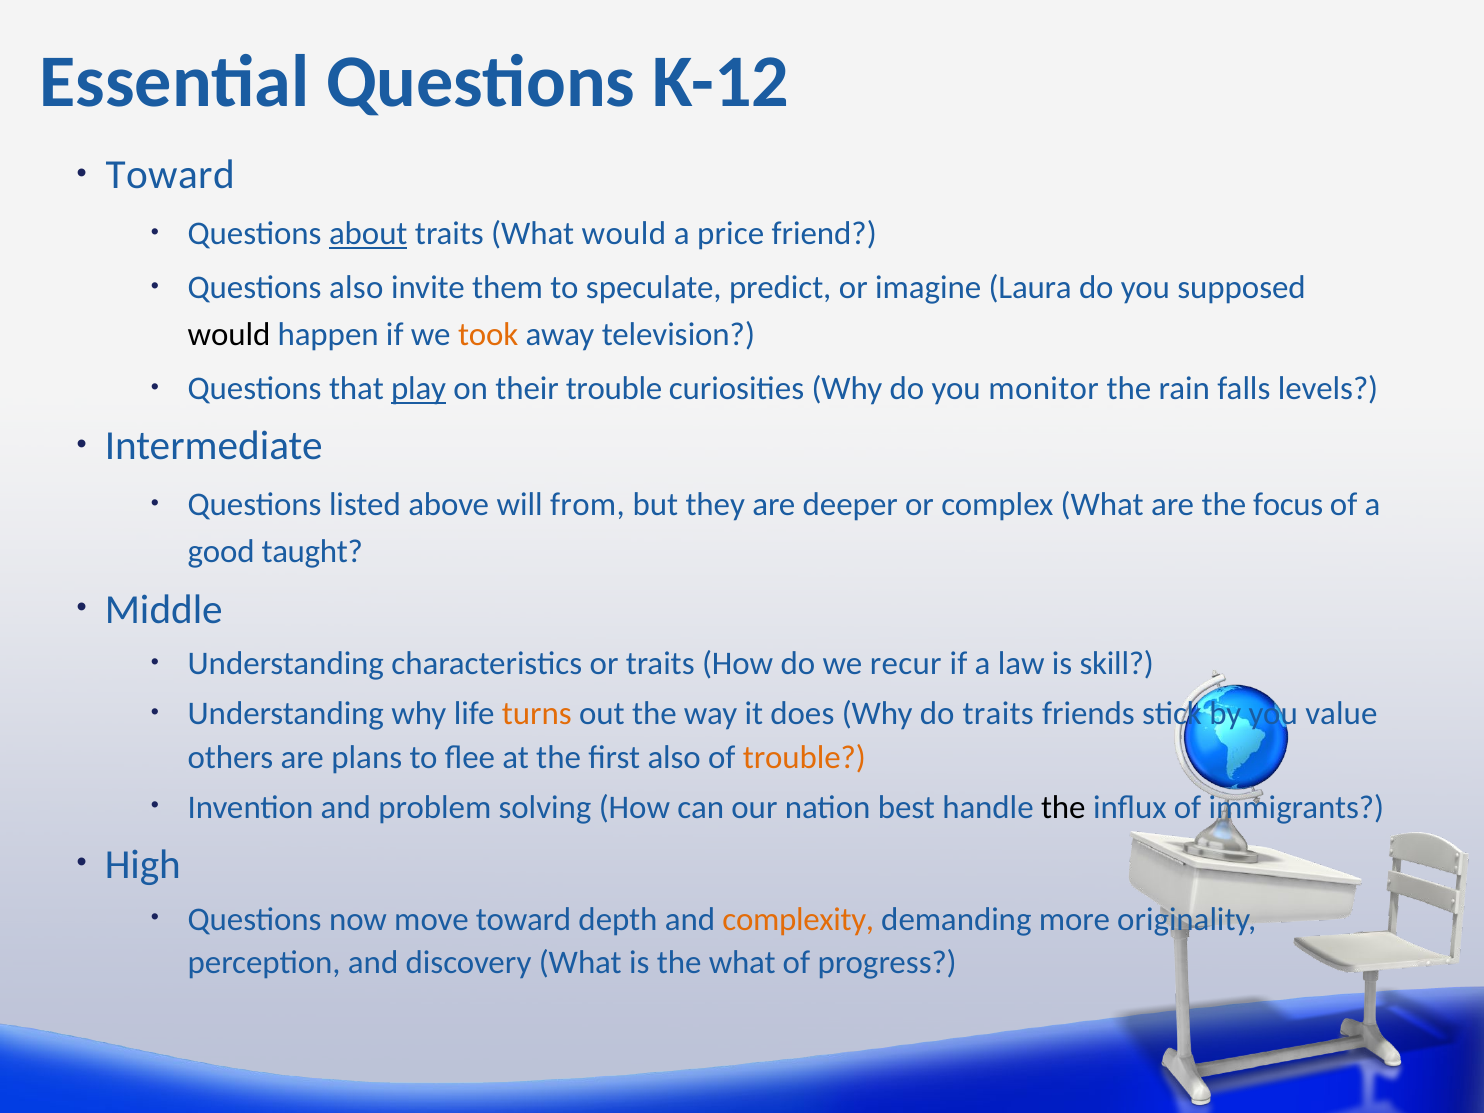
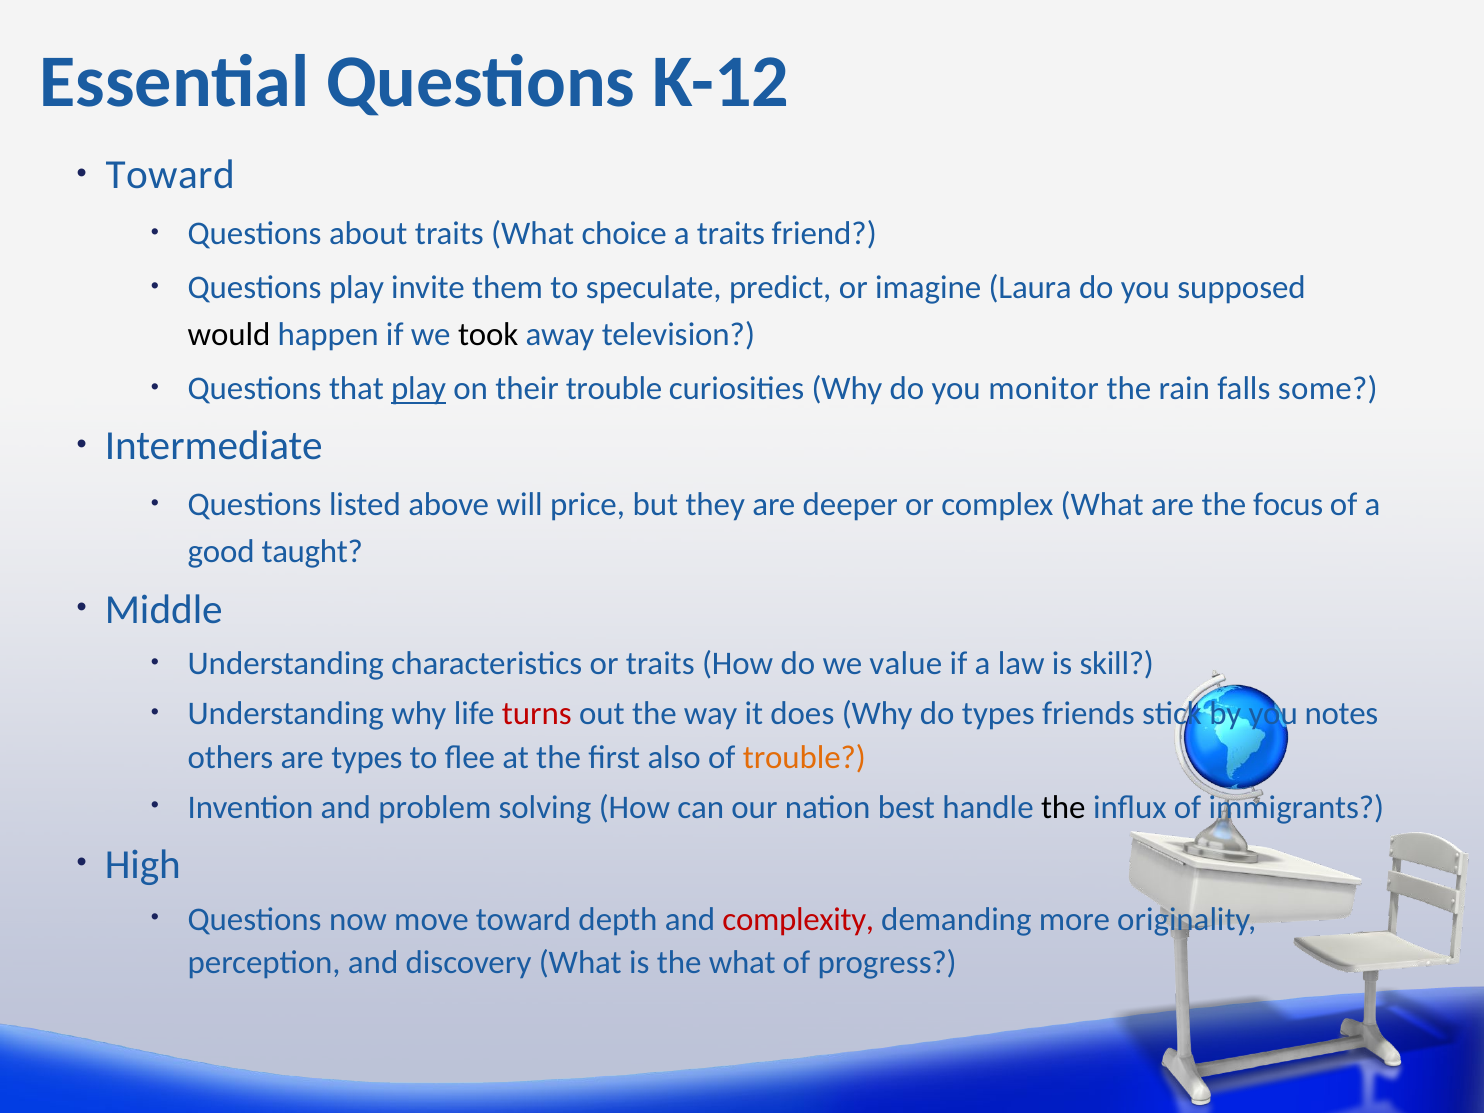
about underline: present -> none (368, 234)
What would: would -> choice (624, 234)
a price: price -> traits (731, 234)
Questions also: also -> play (356, 288)
took colour: orange -> black (488, 335)
levels: levels -> some (1328, 389)
from: from -> price (588, 505)
recur: recur -> value (906, 664)
turns colour: orange -> red (537, 714)
do traits: traits -> types (998, 714)
value: value -> notes (1342, 714)
are plans: plans -> types (367, 757)
complexity colour: orange -> red (798, 919)
